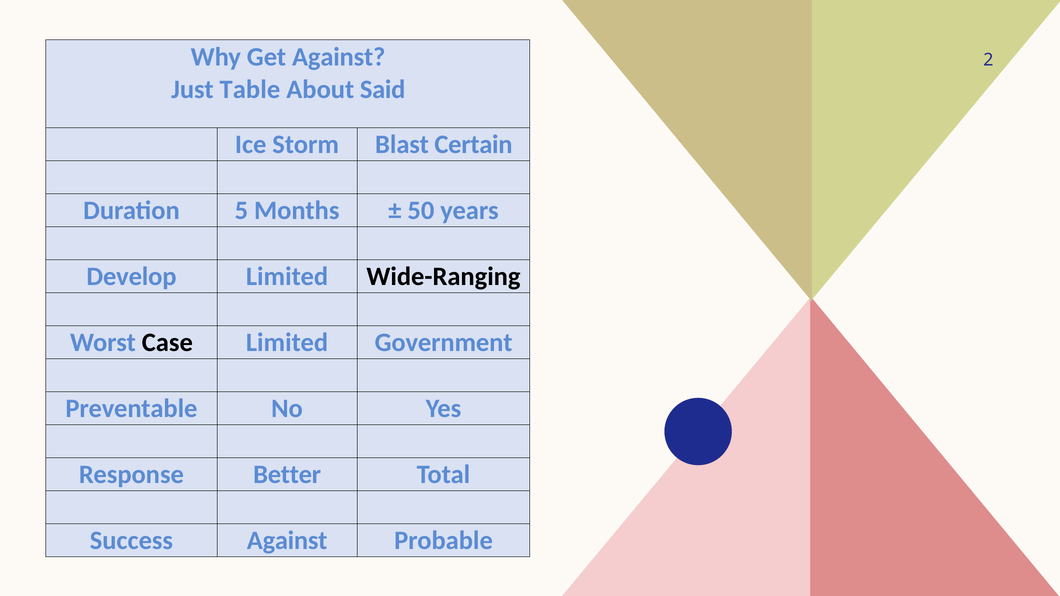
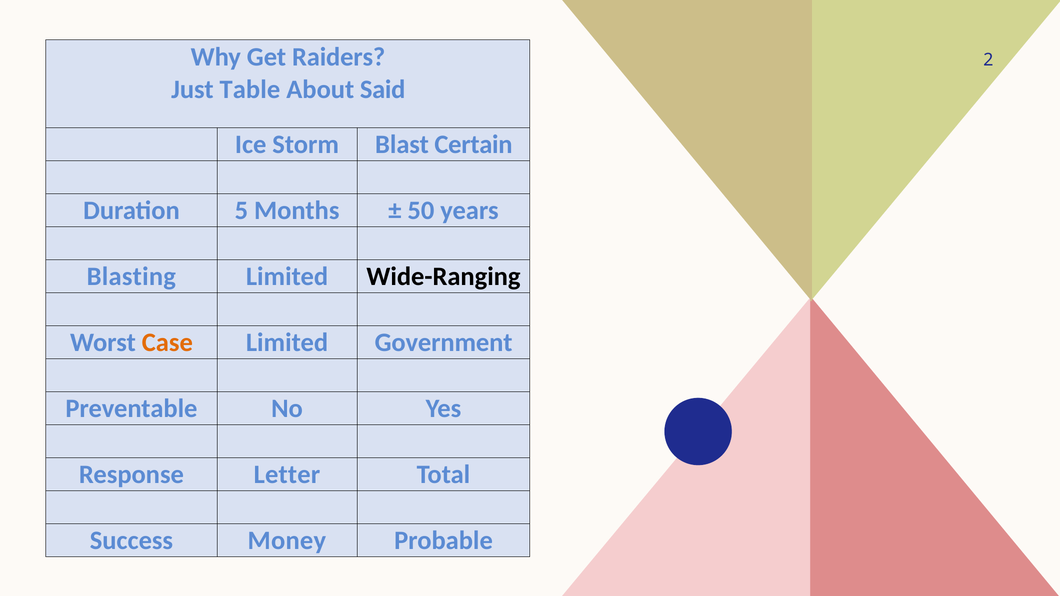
Get Against: Against -> Raiders (339, 57)
Develop: Develop -> Blasting (131, 277)
Case colour: black -> orange (167, 343)
Better: Better -> Letter (287, 475)
Success Against: Against -> Money (287, 541)
